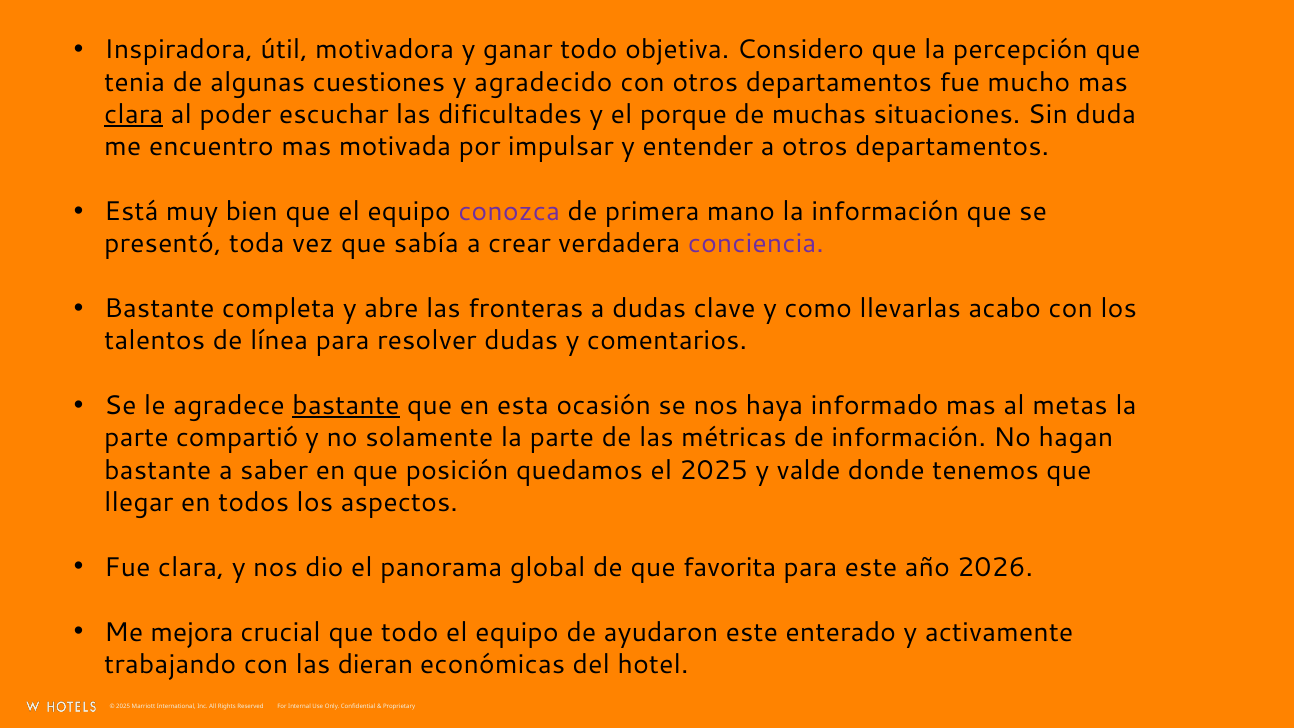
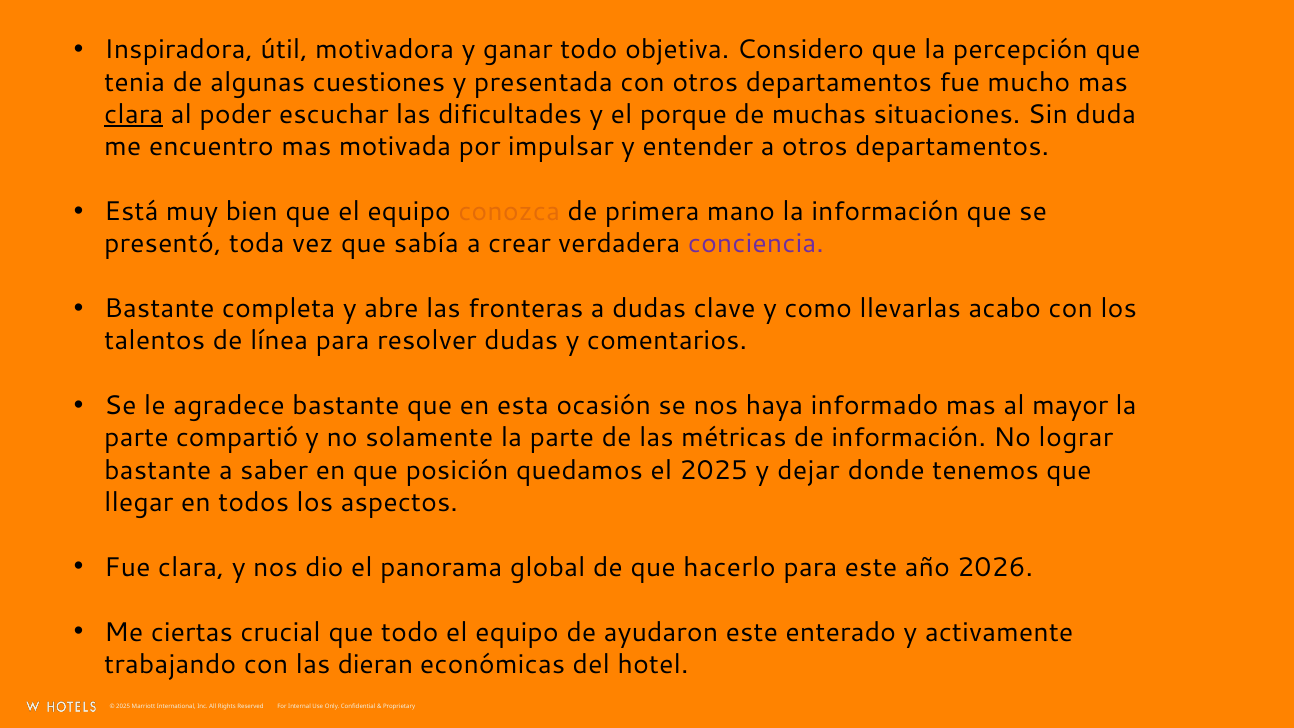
agradecido: agradecido -> presentada (543, 82)
conozca colour: purple -> orange (509, 212)
bastante underline: present -> none (346, 406)
metas: metas -> mayor (1070, 406)
hagan: hagan -> lograr (1076, 438)
valde: valde -> dejar (808, 470)
favorita: favorita -> hacerlo (729, 567)
mejora: mejora -> ciertas (192, 632)
